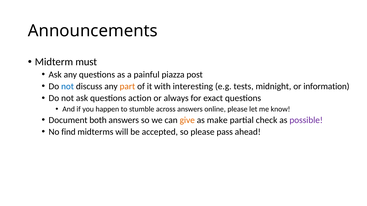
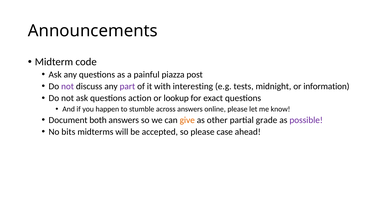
must: must -> code (86, 62)
not colour: blue -> purple (68, 86)
part colour: orange -> purple (127, 86)
always: always -> lookup (176, 98)
make: make -> other (217, 120)
check: check -> grade (267, 120)
find: find -> bits (68, 132)
pass: pass -> case (225, 132)
